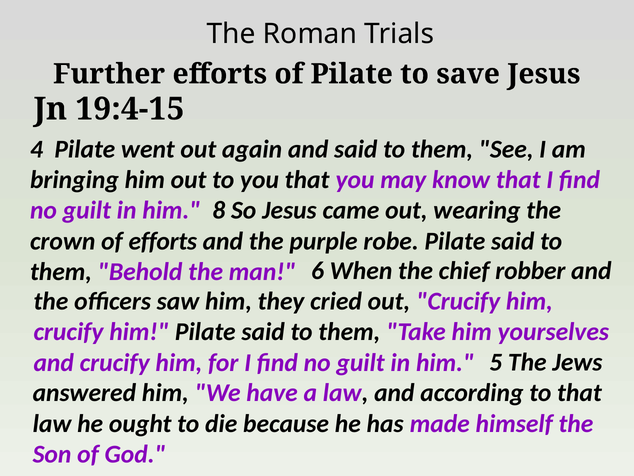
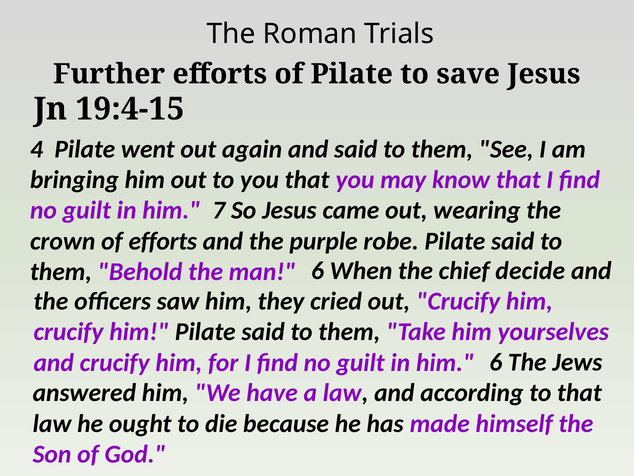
8: 8 -> 7 (219, 210)
robber: robber -> decide (530, 270)
him 5: 5 -> 6 (496, 362)
